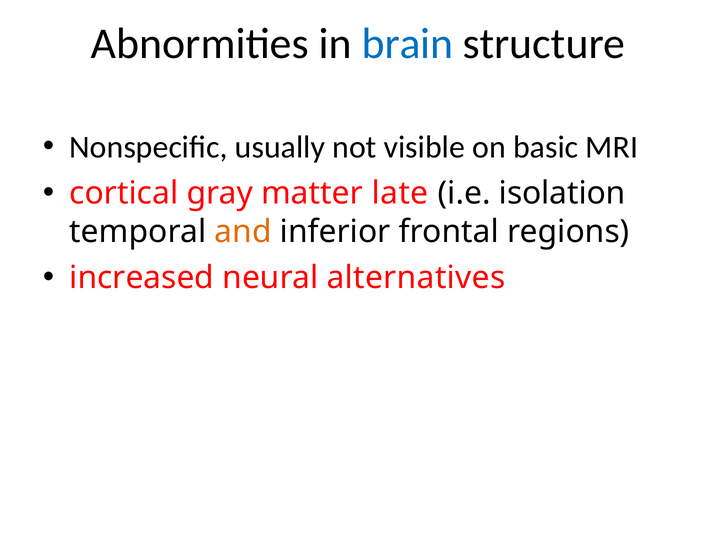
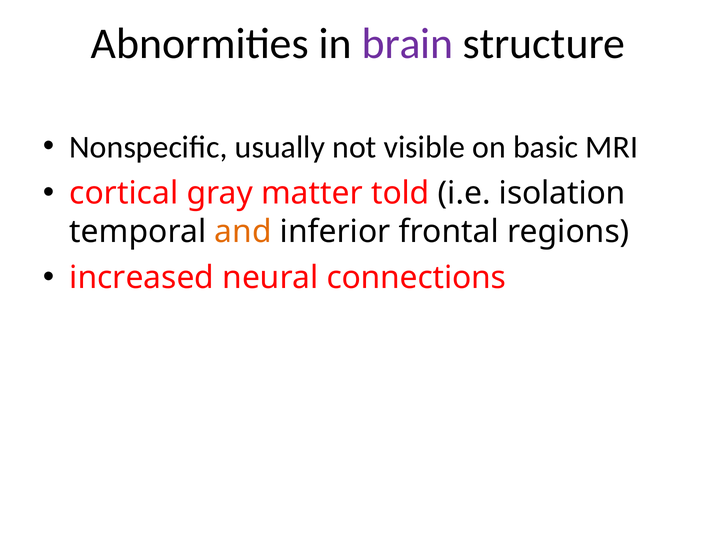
brain colour: blue -> purple (407, 44)
late: late -> told (400, 193)
alternatives: alternatives -> connections (416, 278)
